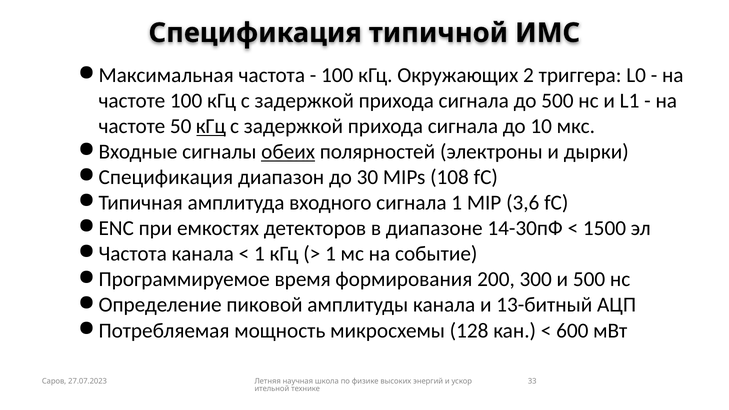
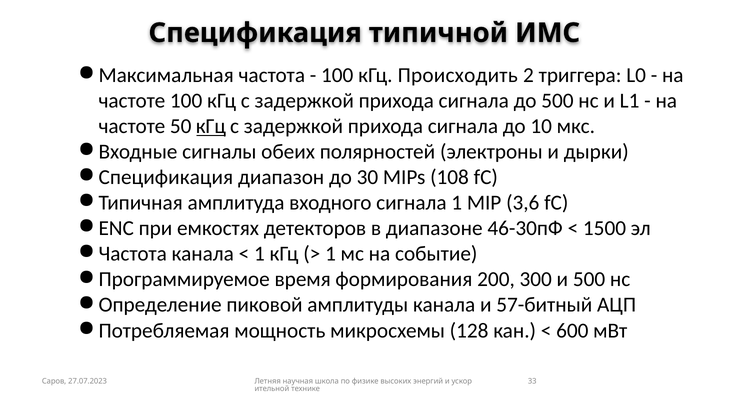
Окружающих: Окружающих -> Происходить (458, 75)
обеих underline: present -> none (288, 152)
14-30пФ: 14-30пФ -> 46-30пФ (525, 228)
13-битный: 13-битный -> 57-битный (544, 305)
